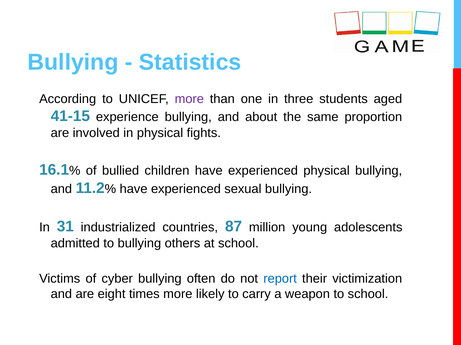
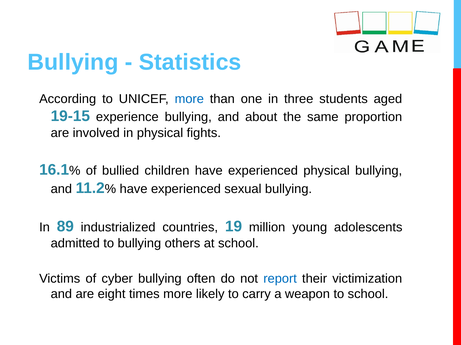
more colour: purple -> blue (189, 99)
41-15: 41-15 -> 19-15 (70, 116)
31: 31 -> 89 (65, 227)
87: 87 -> 19 (234, 227)
